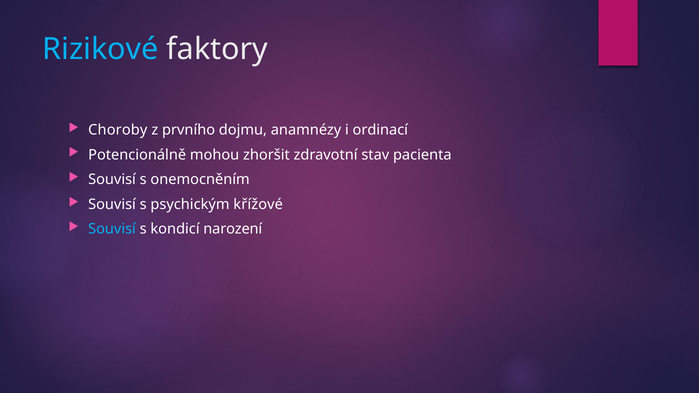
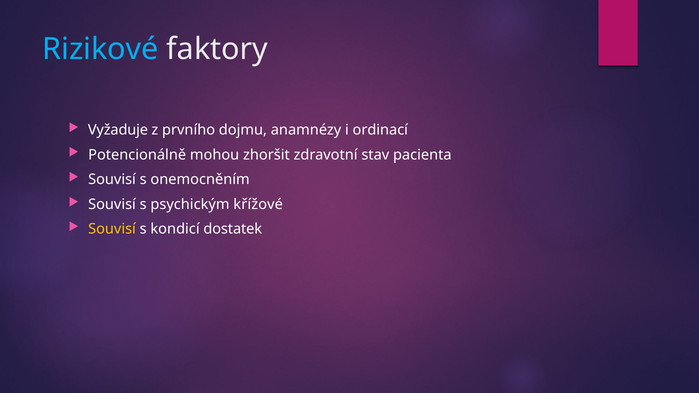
Choroby: Choroby -> Vyžaduje (118, 130)
Souvisí colour: light blue -> yellow (112, 229)
narození: narození -> dostatek (233, 229)
